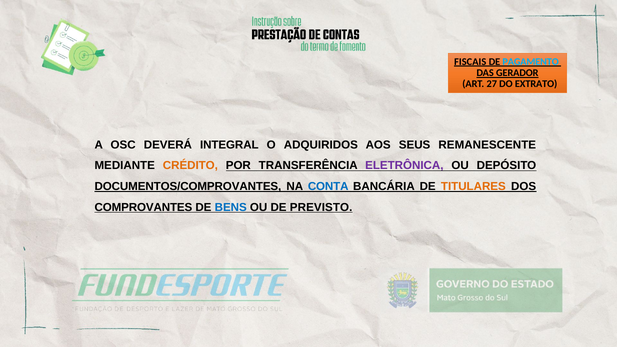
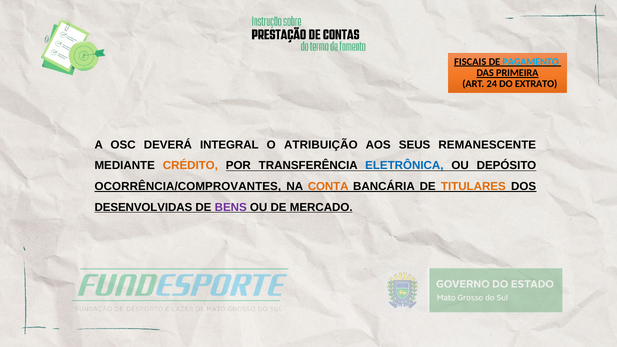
GERADOR: GERADOR -> PRIMEIRA (517, 73)
27: 27 -> 24 (492, 84)
ADQUIRIDOS: ADQUIRIDOS -> ATRIBUIÇÃO (321, 145)
ELETRÔNICA colour: purple -> blue (404, 166)
DOCUMENTOS/COMPROVANTES: DOCUMENTOS/COMPROVANTES -> OCORRÊNCIA/COMPROVANTES (188, 186)
CONTA colour: blue -> orange (328, 186)
COMPROVANTES: COMPROVANTES -> DESENVOLVIDAS (143, 207)
BENS colour: blue -> purple (231, 207)
PREVISTO: PREVISTO -> MERCADO (321, 207)
